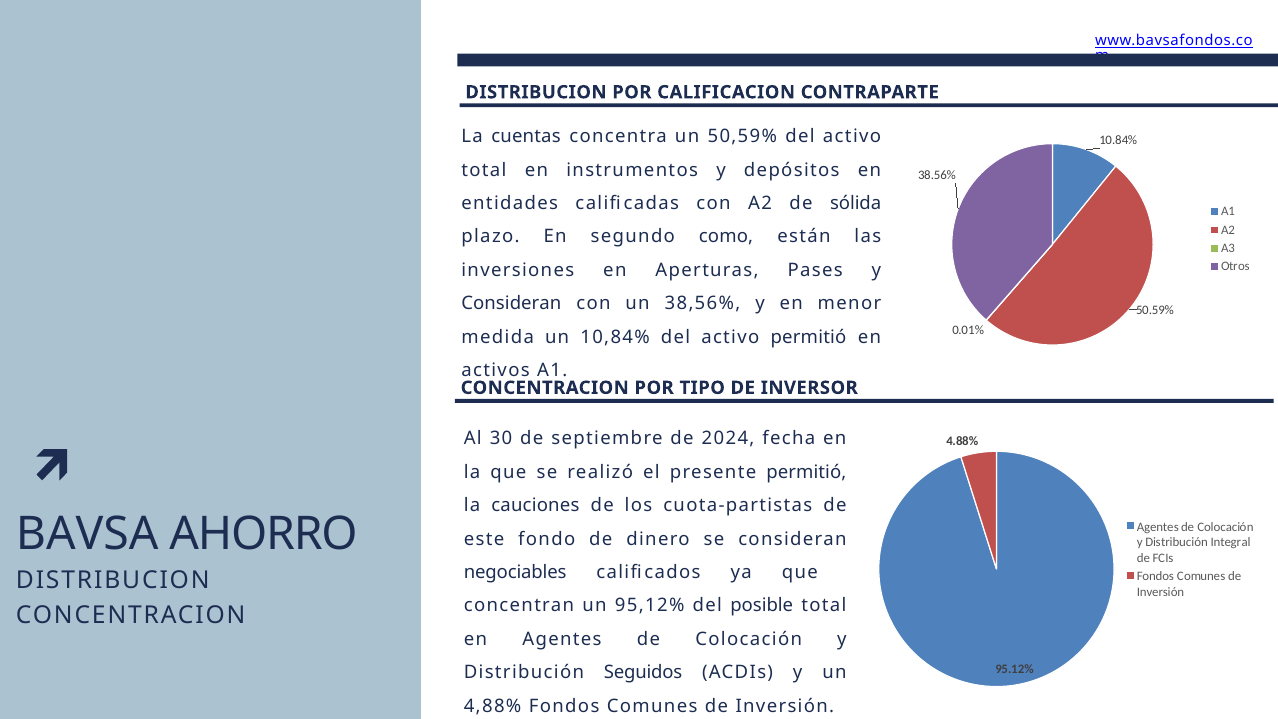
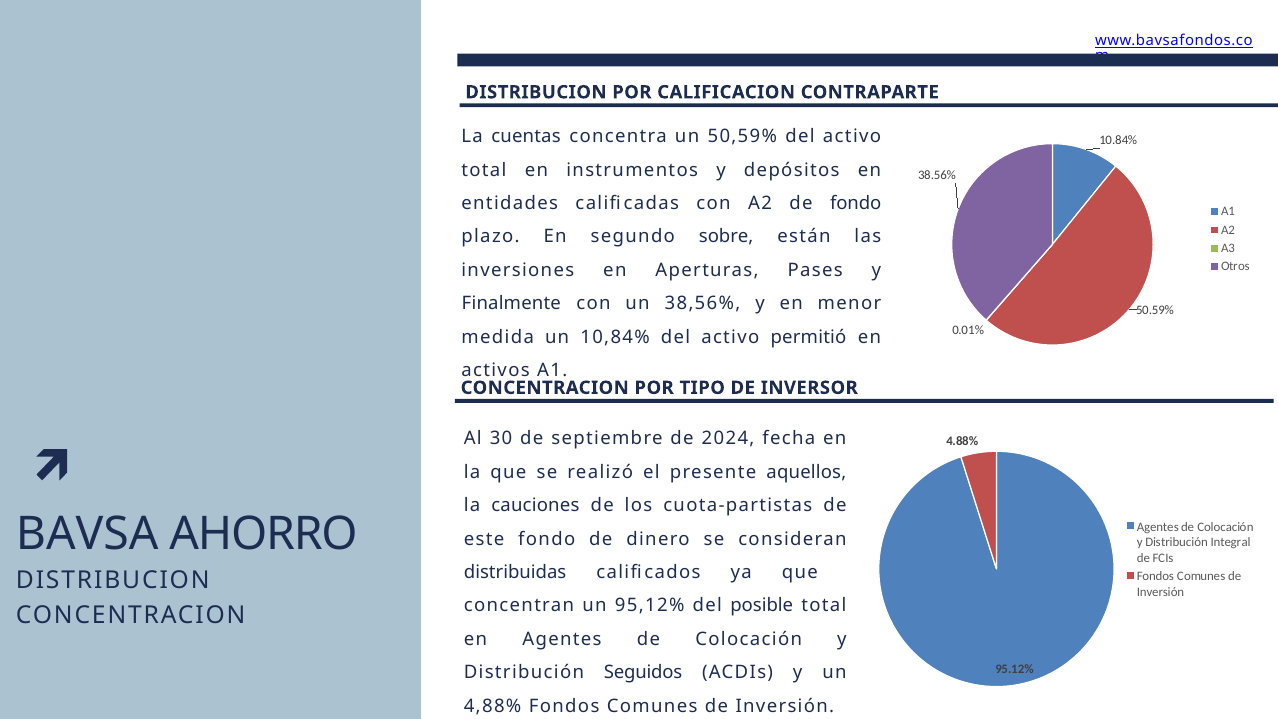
de sólida: sólida -> fondo (856, 203)
como: como -> sobre (726, 237)
Consideran: Consideran -> Finalmente (511, 304)
presente permitió: permitió -> aquellos (806, 472)
negociables: negociables -> distribuidas (515, 572)
